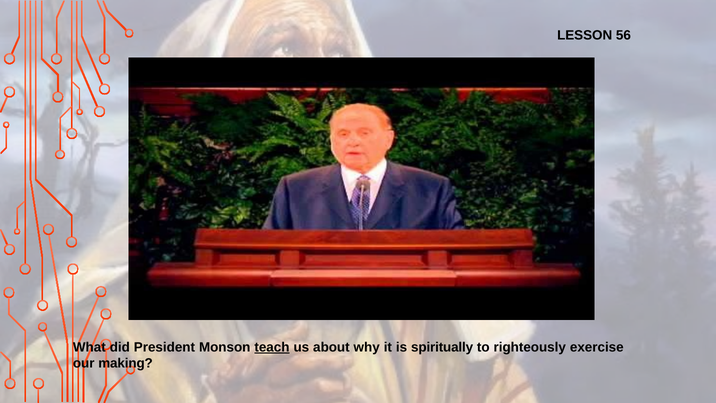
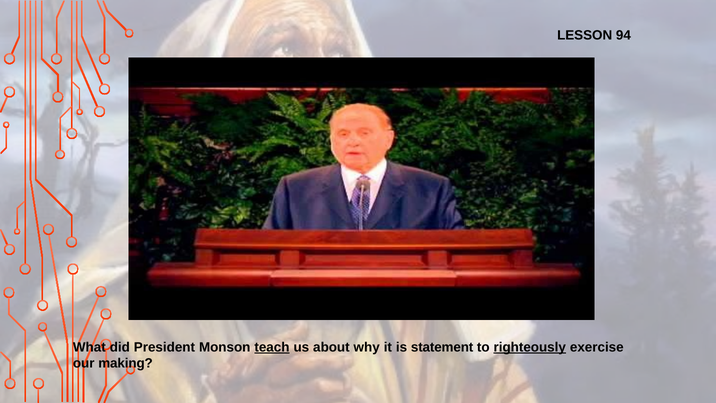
56: 56 -> 94 (623, 36)
spiritually: spiritually -> statement (442, 347)
righteously underline: none -> present (530, 347)
